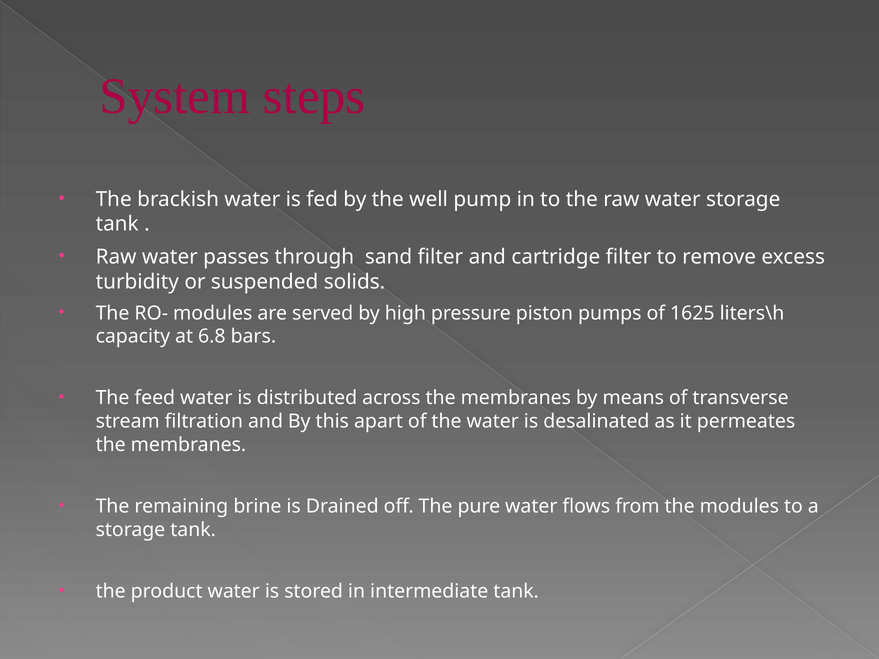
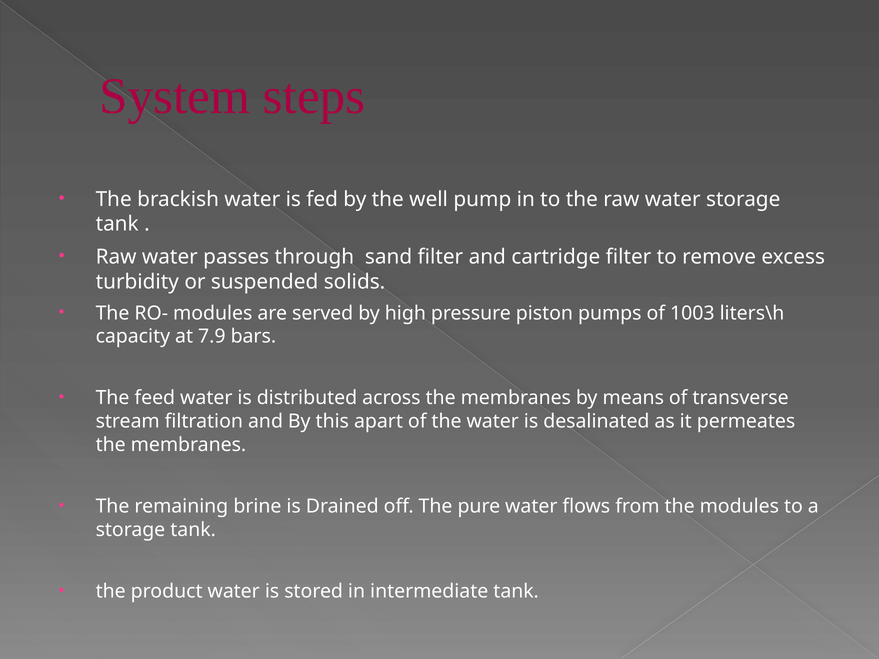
1625: 1625 -> 1003 (692, 313)
6.8: 6.8 -> 7.9 (212, 337)
